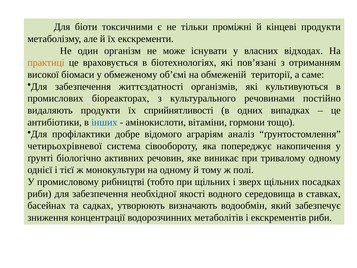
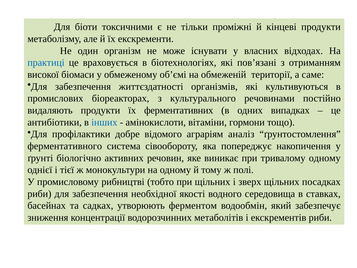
практиці colour: orange -> blue (46, 63)
сприйнятливості: сприйнятливості -> ферментативних (179, 110)
четирьохрівневої: четирьохрівневої -> ферментативного (65, 146)
визначають: визначають -> ферментом (193, 205)
